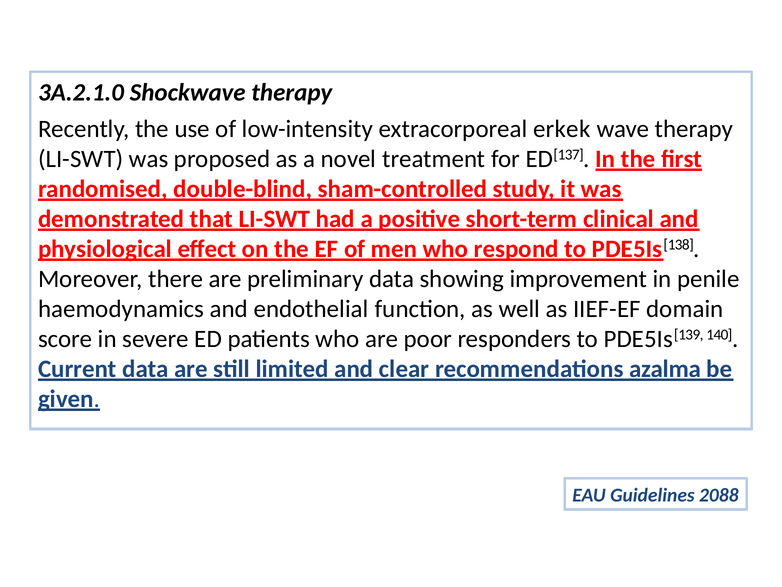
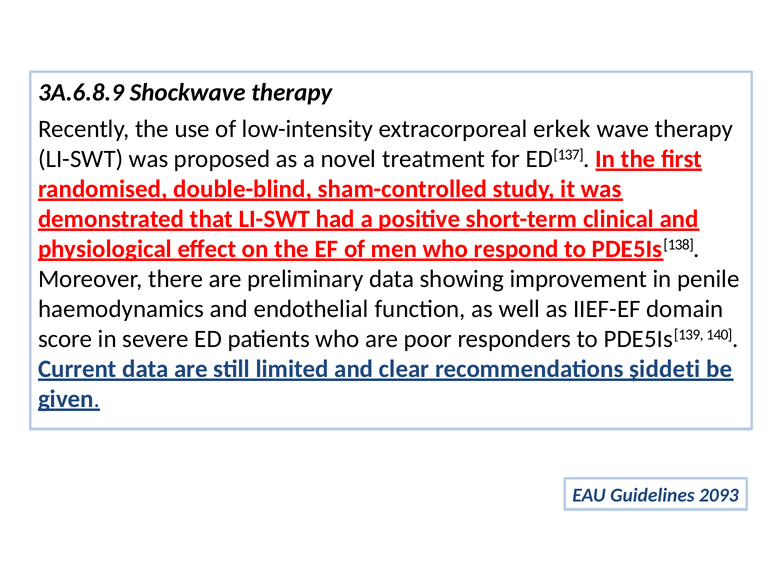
3A.2.1.0: 3A.2.1.0 -> 3A.6.8.9 (81, 92)
azalma: azalma -> şiddeti (665, 369)
2088: 2088 -> 2093 (719, 495)
